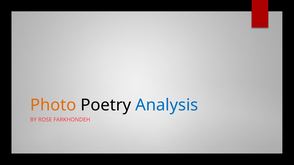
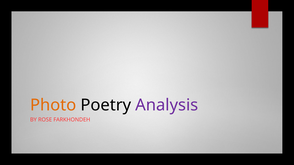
Analysis colour: blue -> purple (167, 105)
